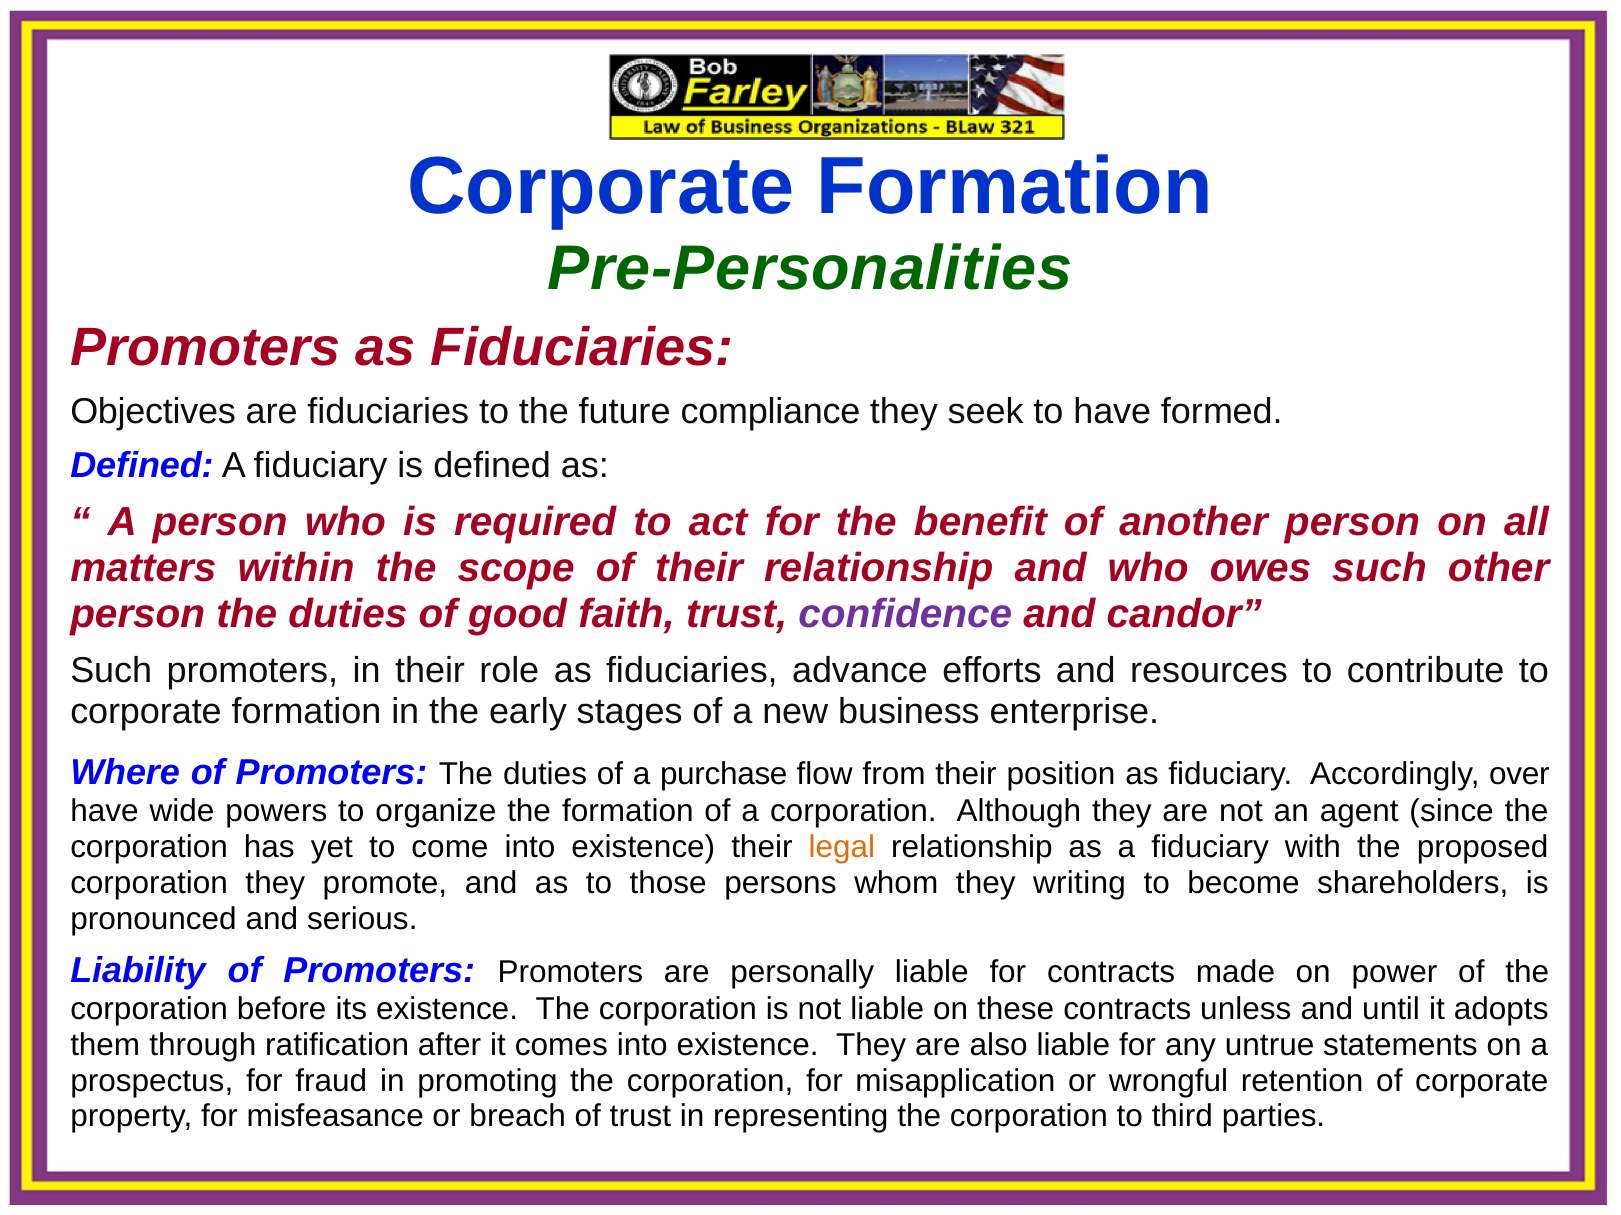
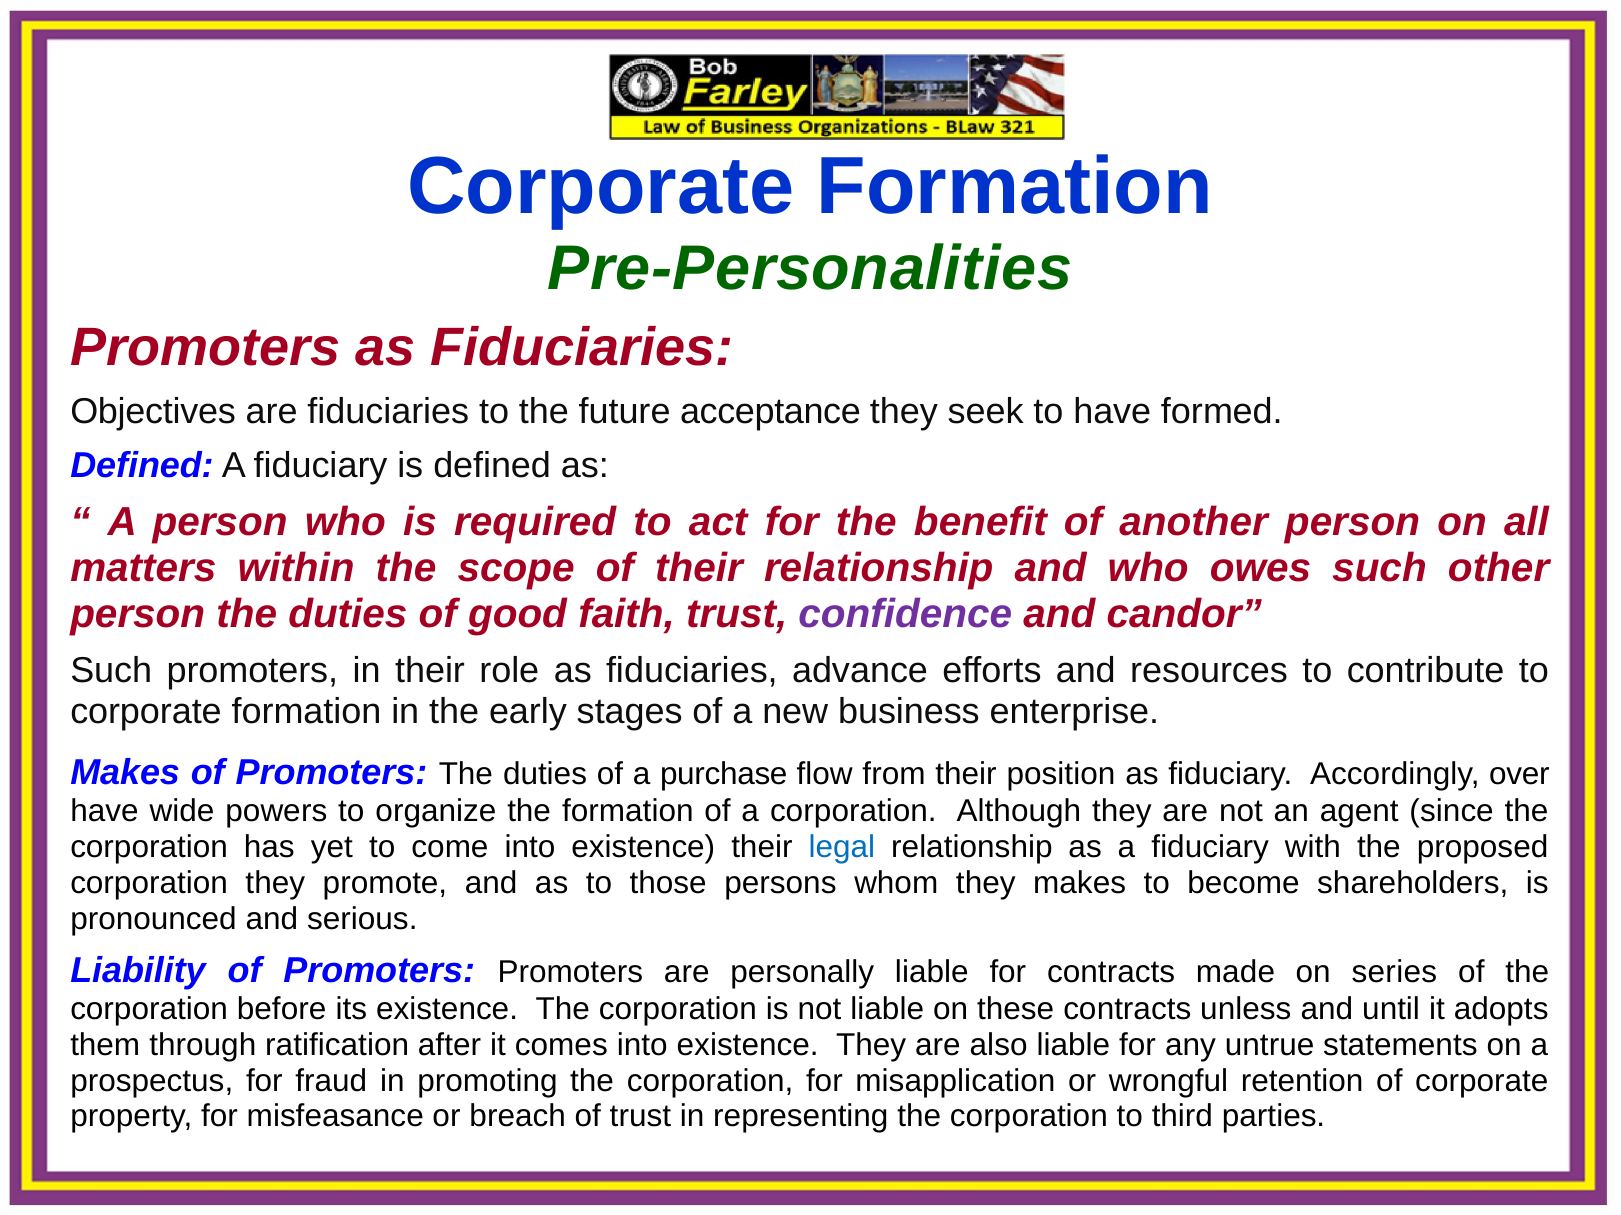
compliance: compliance -> acceptance (770, 412)
Where: Where -> Makes (125, 773)
legal colour: orange -> blue (842, 848)
they writing: writing -> makes (1080, 884)
power: power -> series (1394, 972)
